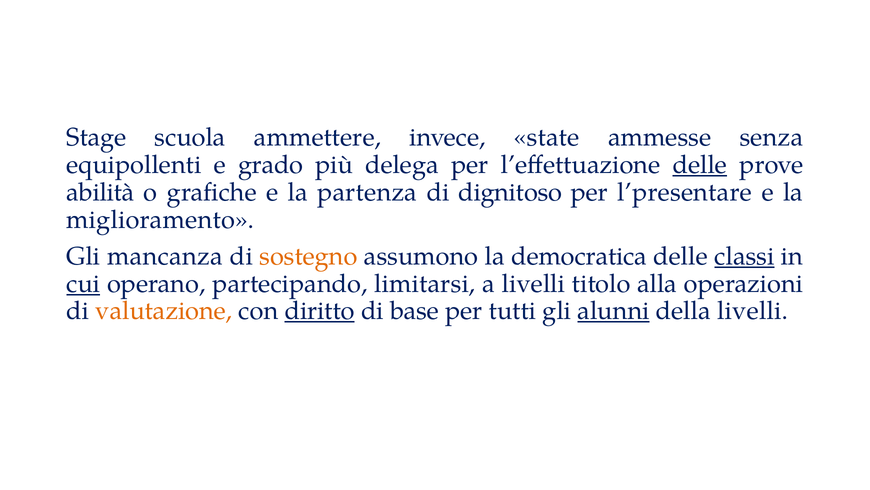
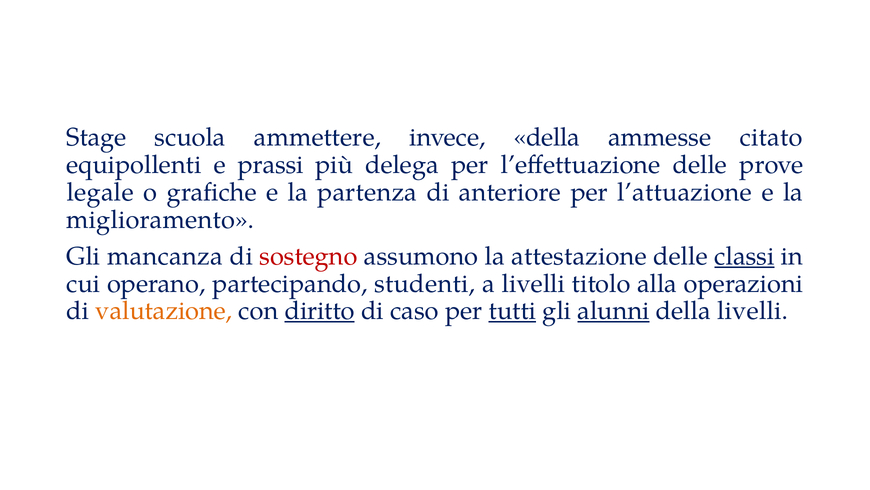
invece state: state -> della (547, 137)
senza: senza -> citato (771, 137)
grado: grado -> prassi (271, 165)
delle underline: present -> none (700, 165)
abilità: abilità -> legale (100, 192)
dignitoso: dignitoso -> anteriore (510, 192)
l’presentare: l’presentare -> l’attuazione (685, 192)
sostegno colour: orange -> red (308, 256)
democratica: democratica -> attestazione (579, 256)
cui underline: present -> none (83, 283)
limitarsi: limitarsi -> studenti (425, 283)
base: base -> caso (414, 311)
tutti underline: none -> present (512, 311)
